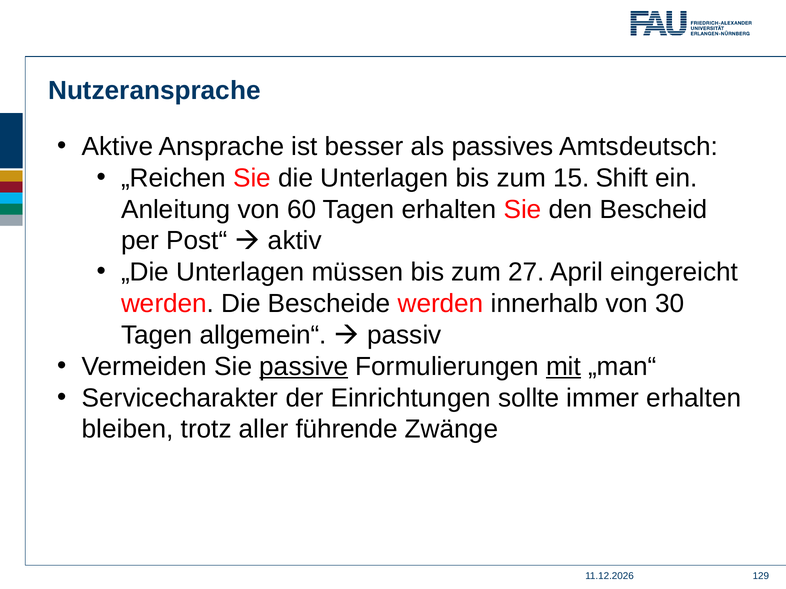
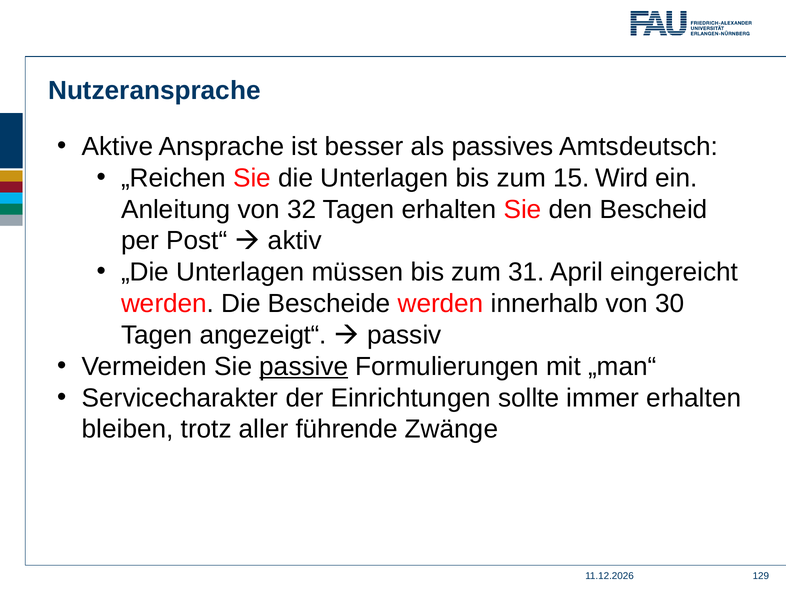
Shift: Shift -> Wird (622, 178)
60: 60 -> 32 (302, 210)
27: 27 -> 31 (526, 272)
allgemein“: allgemein“ -> angezeigt“ (263, 335)
mit underline: present -> none (564, 367)
